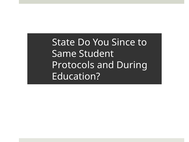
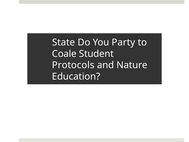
Since: Since -> Party (123, 42)
Same: Same -> Coale (64, 54)
During: During -> Nature (132, 65)
